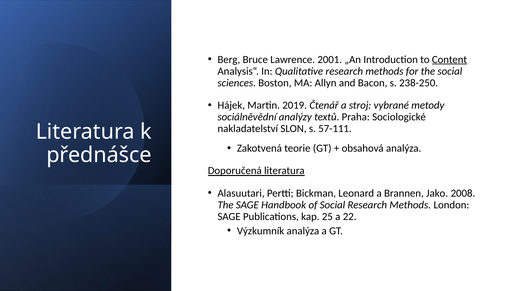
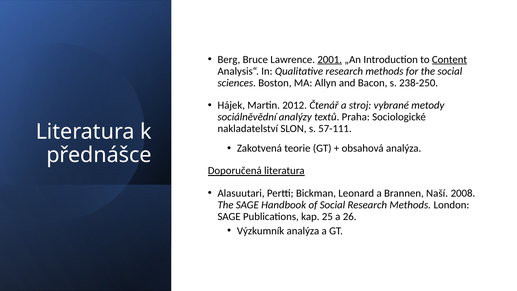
2001 underline: none -> present (330, 59)
2019: 2019 -> 2012 (295, 105)
Jako: Jako -> Naší (437, 193)
22: 22 -> 26 (350, 216)
